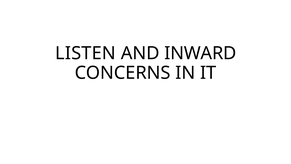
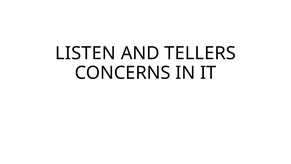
INWARD: INWARD -> TELLERS (200, 53)
